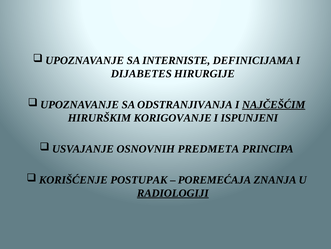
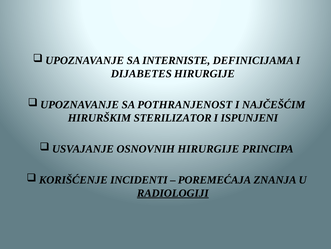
ODSTRANJIVANJA: ODSTRANJIVANJA -> POTHRANJENOST (185, 104)
NAJČEŠĆIM underline: present -> none (274, 104)
KORIGOVANJE: KORIGOVANJE -> STERILIZATOR (173, 118)
OSNOVNIH PREDMETA: PREDMETA -> HIRURGIJE (208, 148)
POSTUPAK: POSTUPAK -> INCIDENTI (139, 179)
